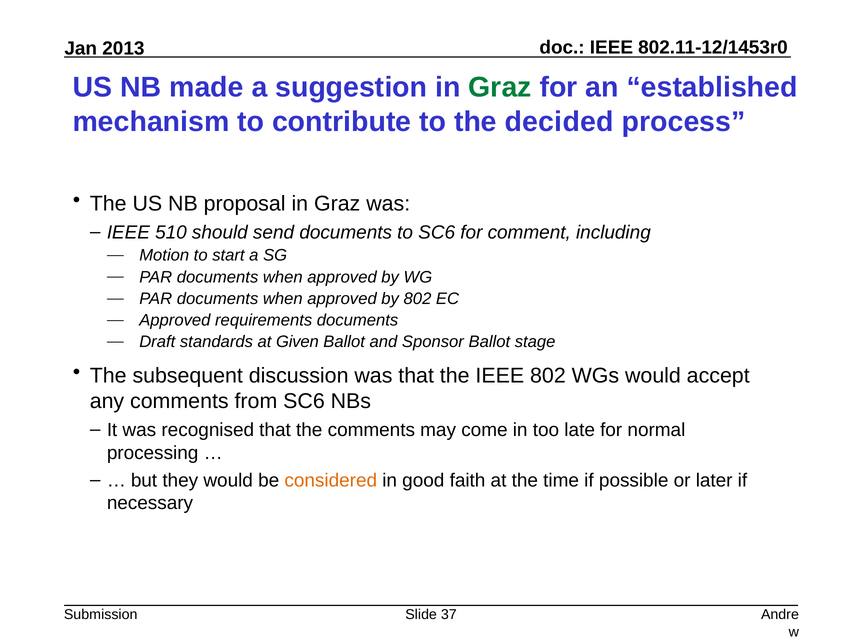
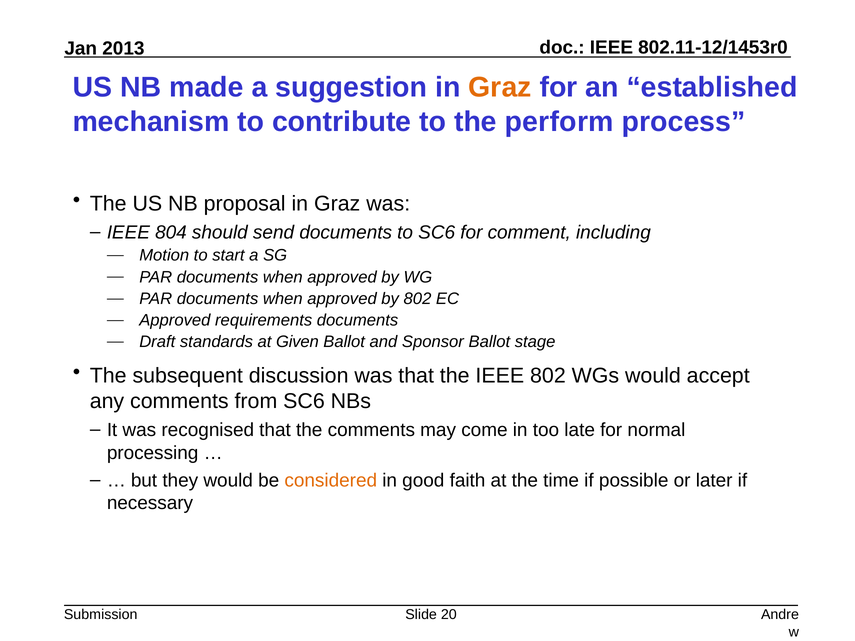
Graz colour: green -> orange (500, 88)
decided: decided -> perform (559, 122)
510: 510 -> 804 (171, 233)
37: 37 -> 20 (449, 615)
